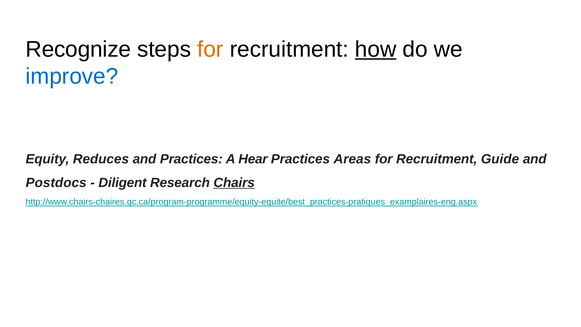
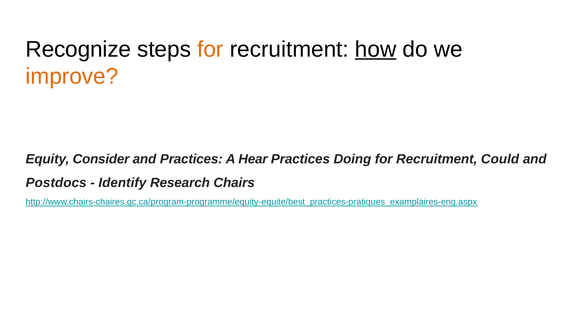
improve colour: blue -> orange (72, 76)
Reduces: Reduces -> Consider (101, 159)
Areas: Areas -> Doing (352, 159)
Guide: Guide -> Could (500, 159)
Diligent: Diligent -> Identify (122, 183)
Chairs underline: present -> none (234, 183)
